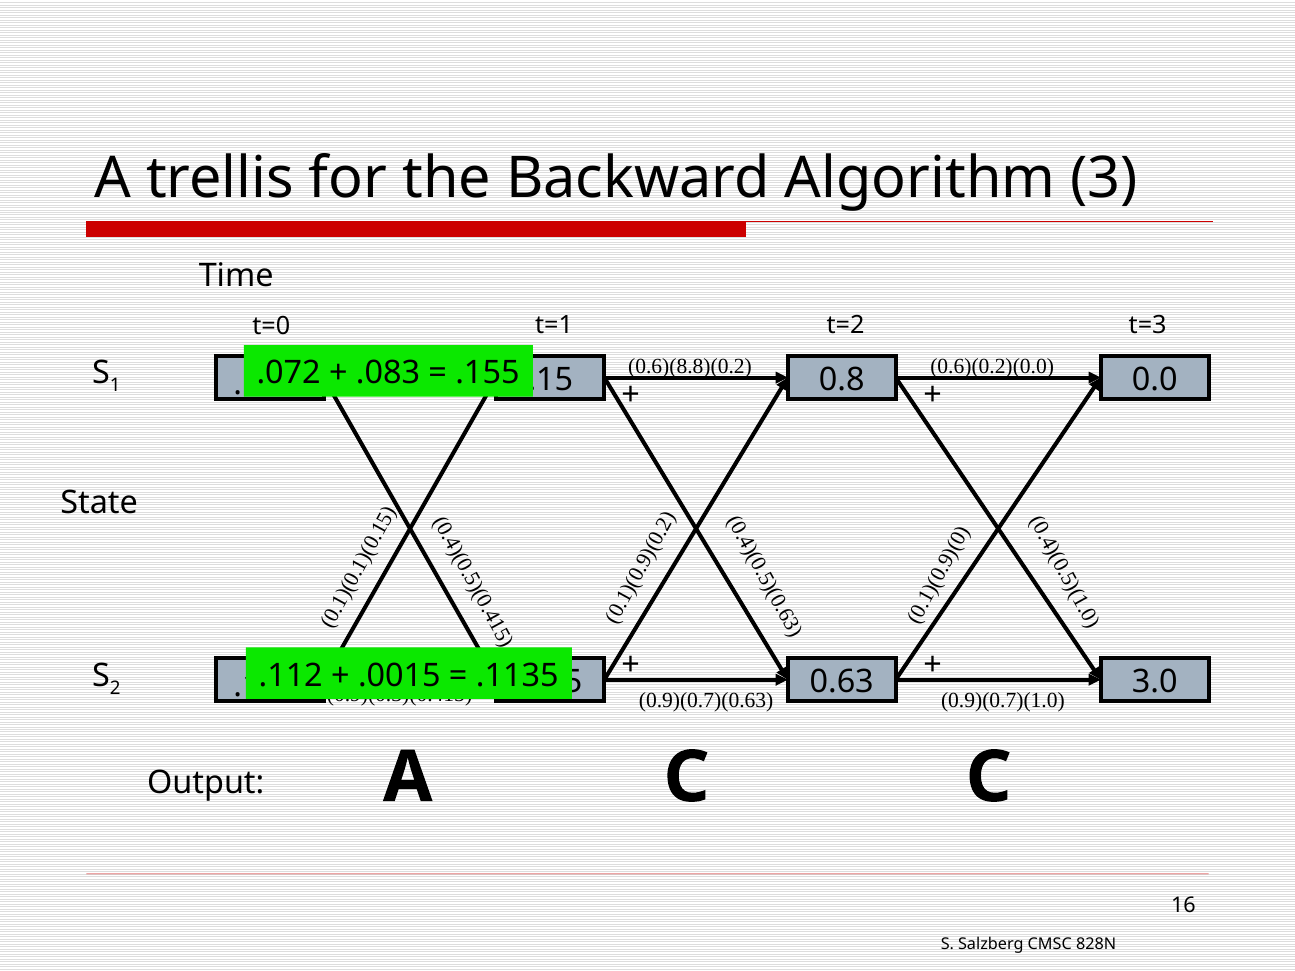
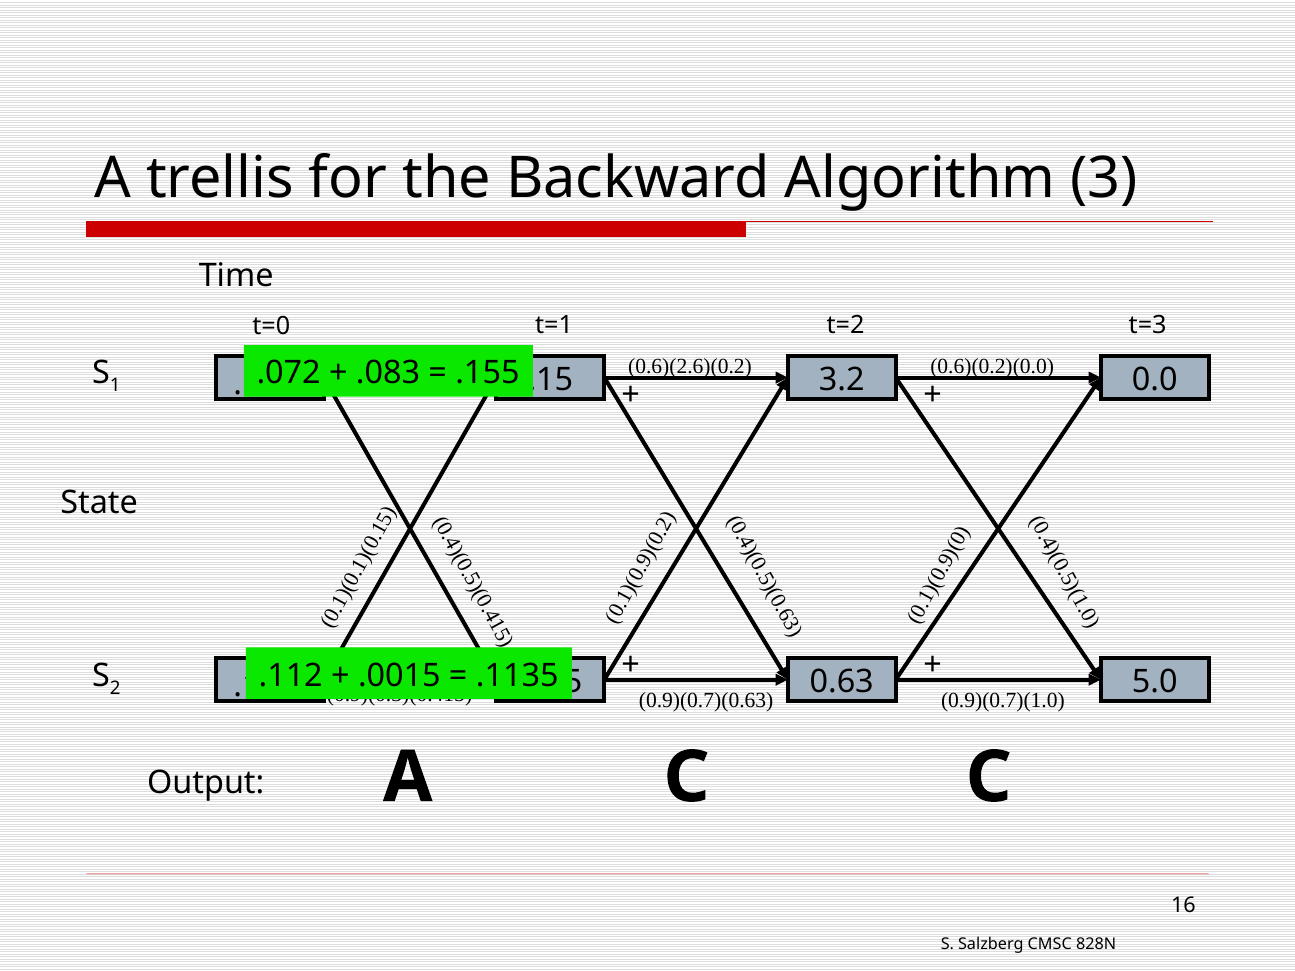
0.6)(8.8)(0.2: 0.6)(8.8)(0.2 -> 0.6)(2.6)(0.2 (690, 366)
0.8: 0.8 -> 3.2 (842, 380)
3.0: 3.0 -> 5.0 (1155, 682)
